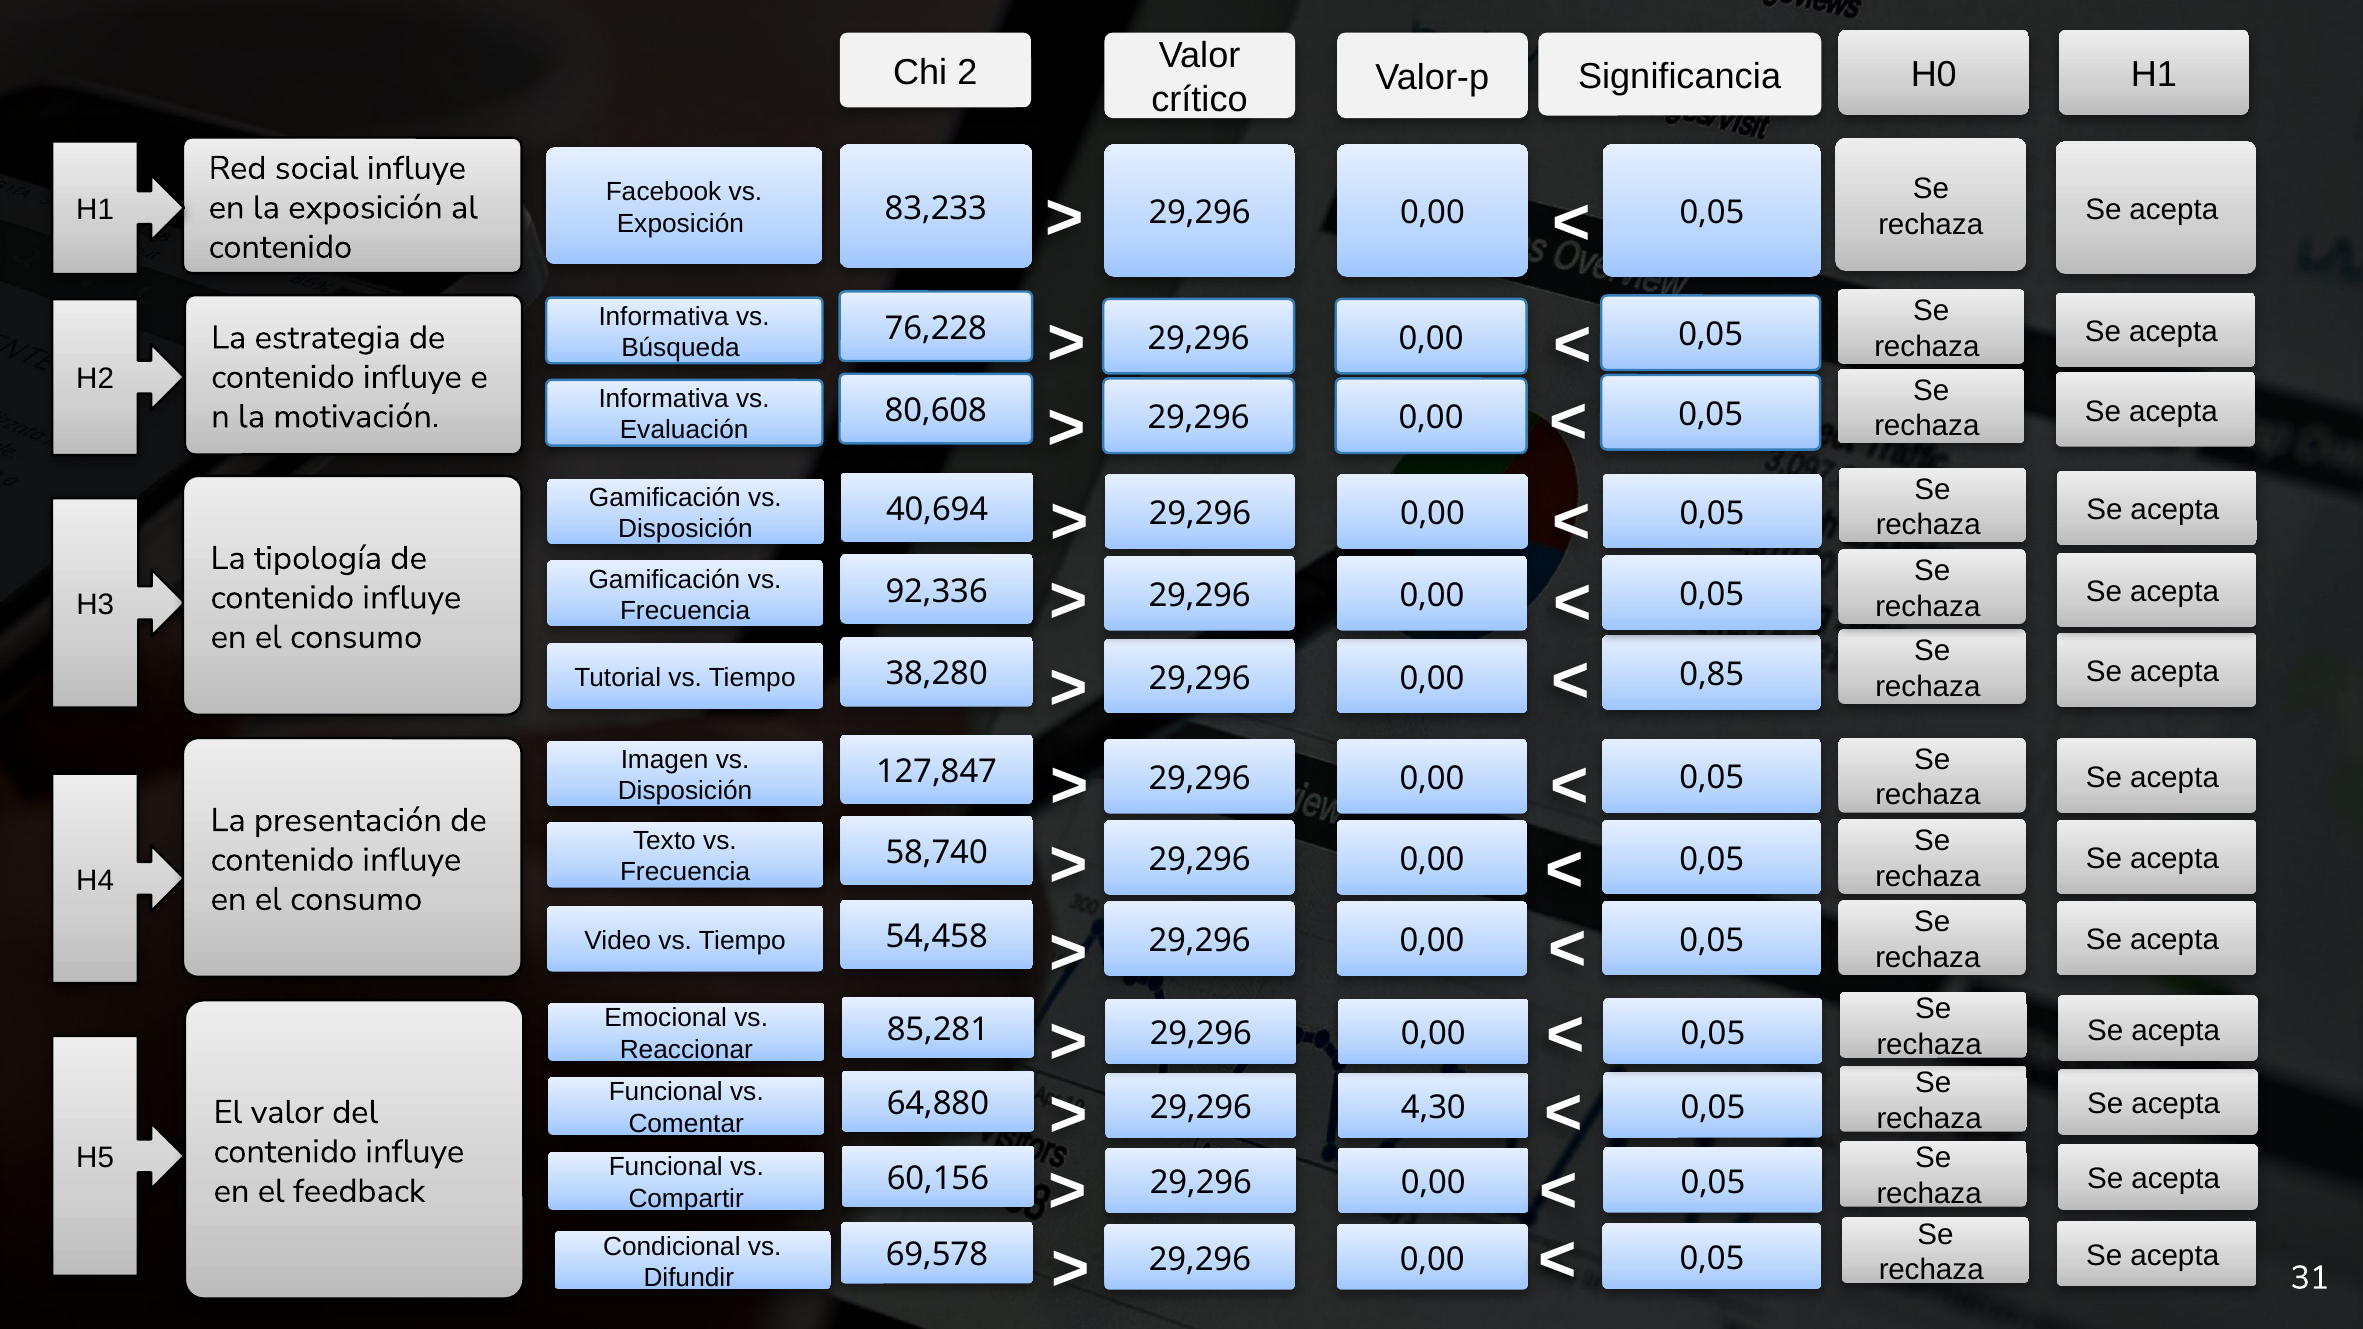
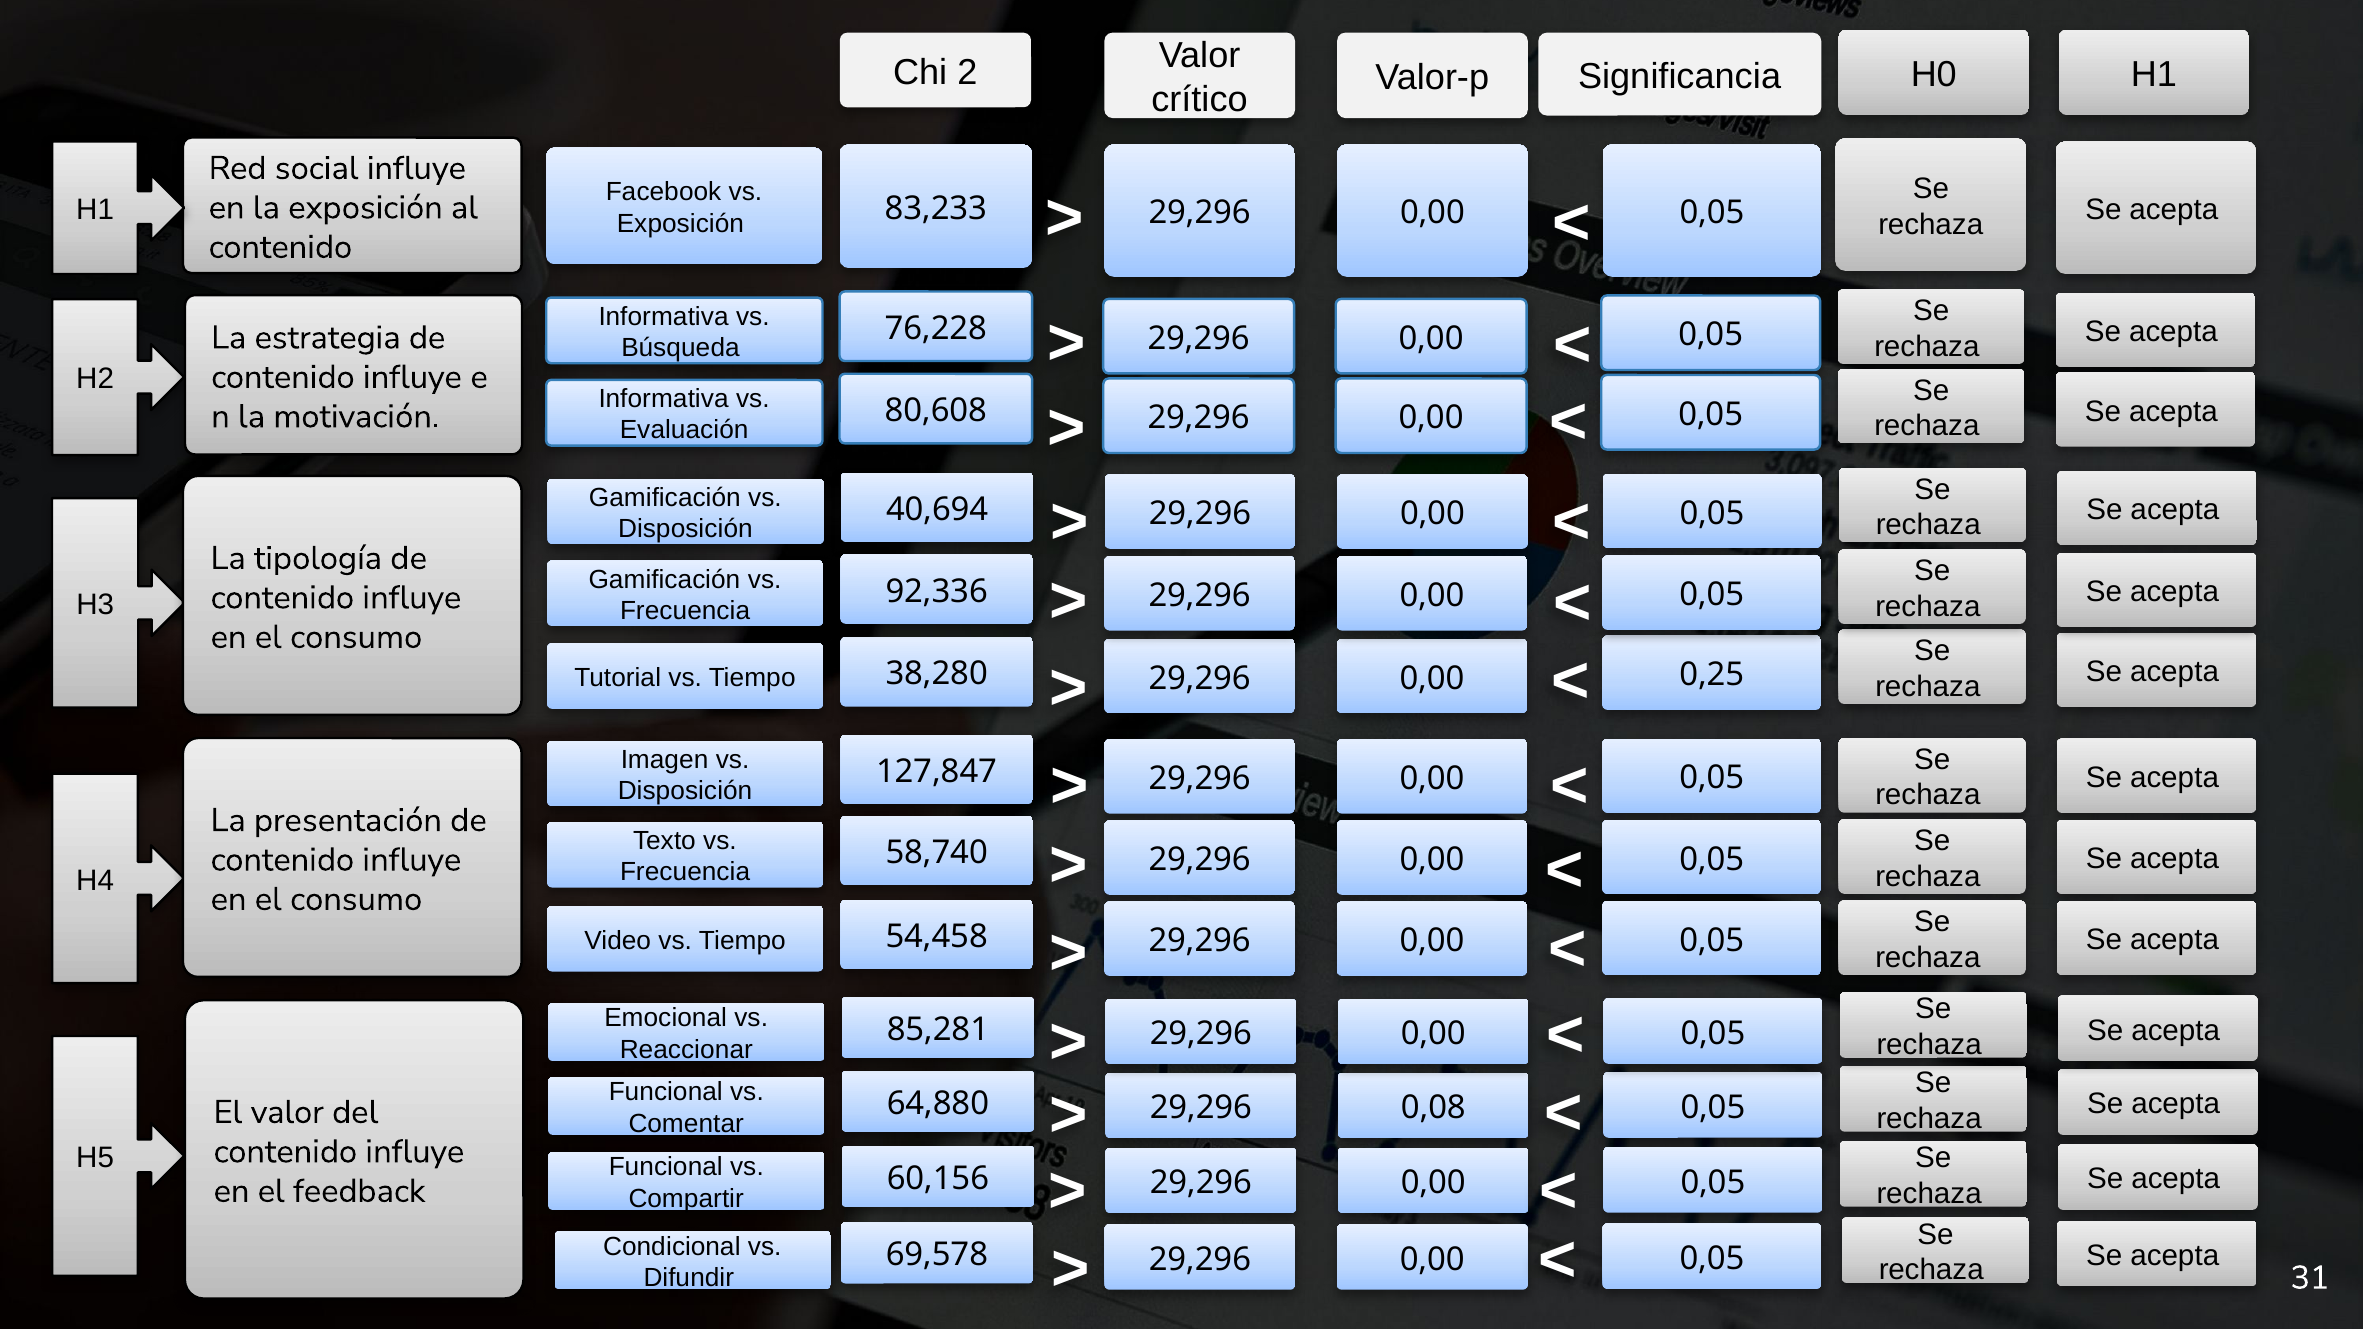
0,85: 0,85 -> 0,25 (1712, 675)
4,30: 4,30 -> 0,08 (1433, 1108)
